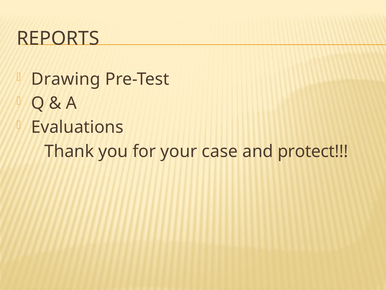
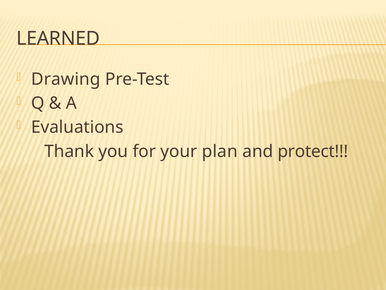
REPORTS: REPORTS -> LEARNED (58, 38)
case: case -> plan (220, 151)
